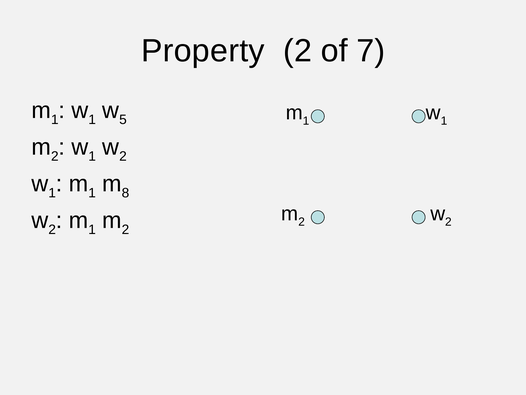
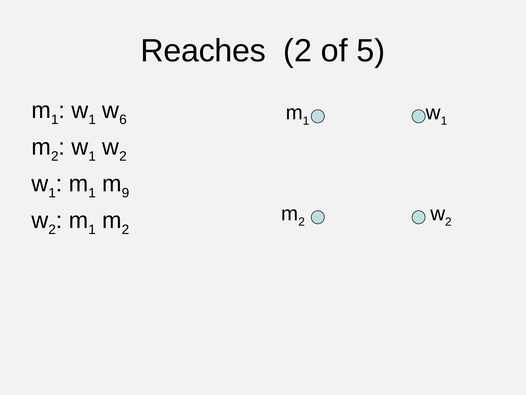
Property: Property -> Reaches (203, 51)
7: 7 -> 5 (371, 51)
5: 5 -> 6 (123, 119)
8: 8 -> 9 (125, 193)
